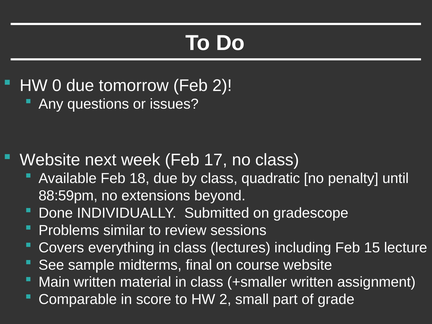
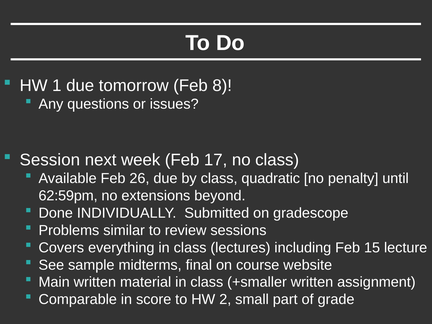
0: 0 -> 1 (57, 86)
Feb 2: 2 -> 8 (222, 86)
Website: Website -> Session (50, 160)
18: 18 -> 26 (139, 179)
88:59pm: 88:59pm -> 62:59pm (68, 196)
